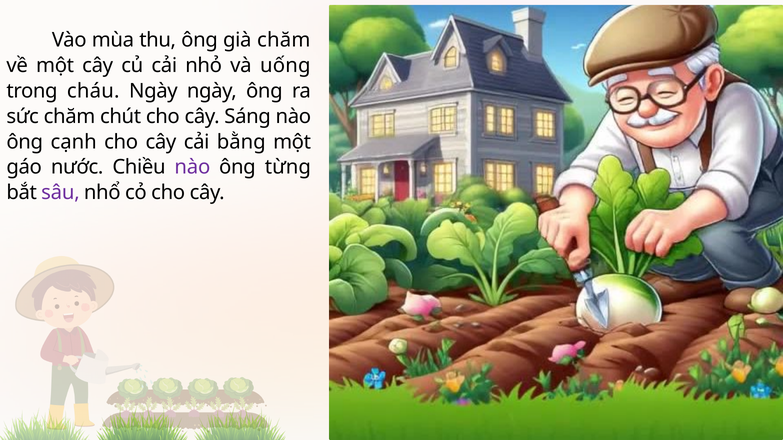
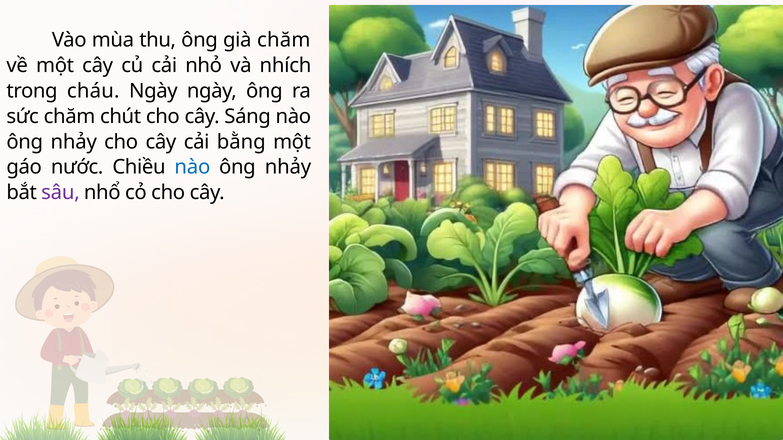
uống: uống -> nhích (285, 66)
cạnh: cạnh -> nhảy (74, 142)
nào colour: purple -> blue (192, 167)
từng: từng -> nhảy (288, 167)
